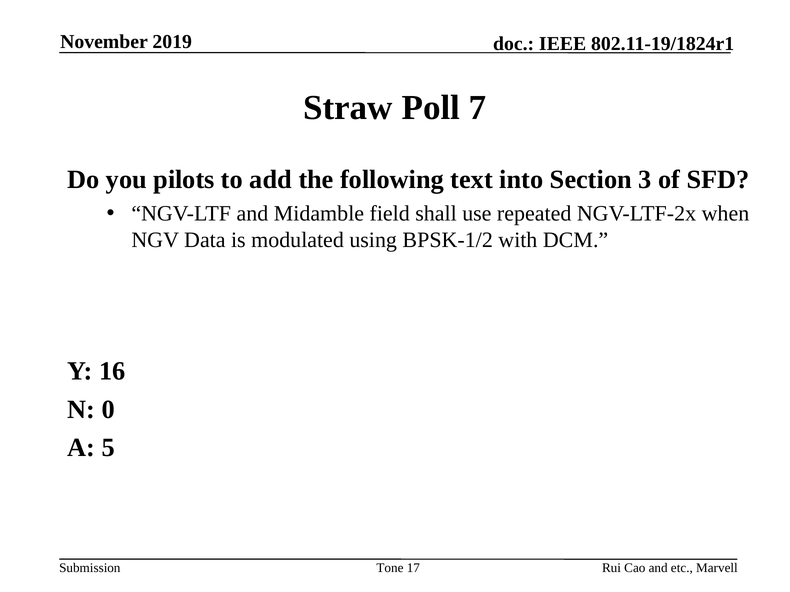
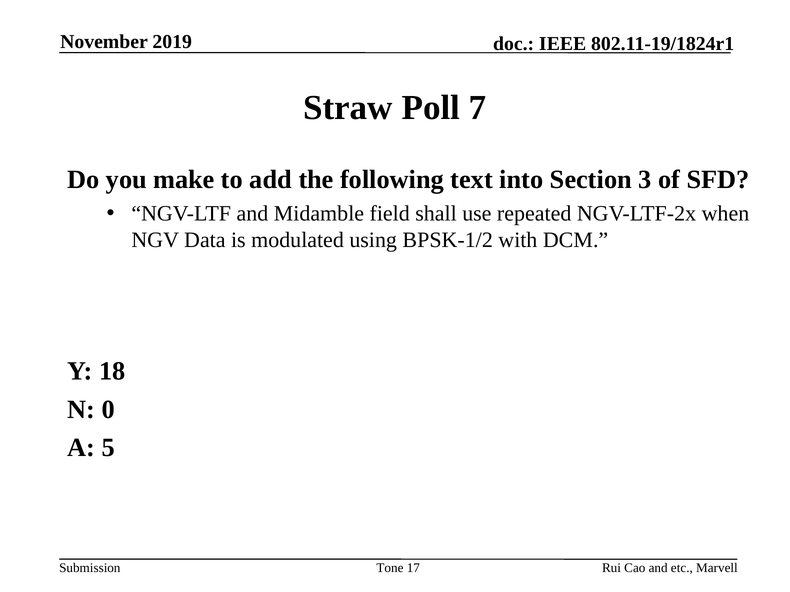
pilots: pilots -> make (184, 180)
16: 16 -> 18 (112, 372)
